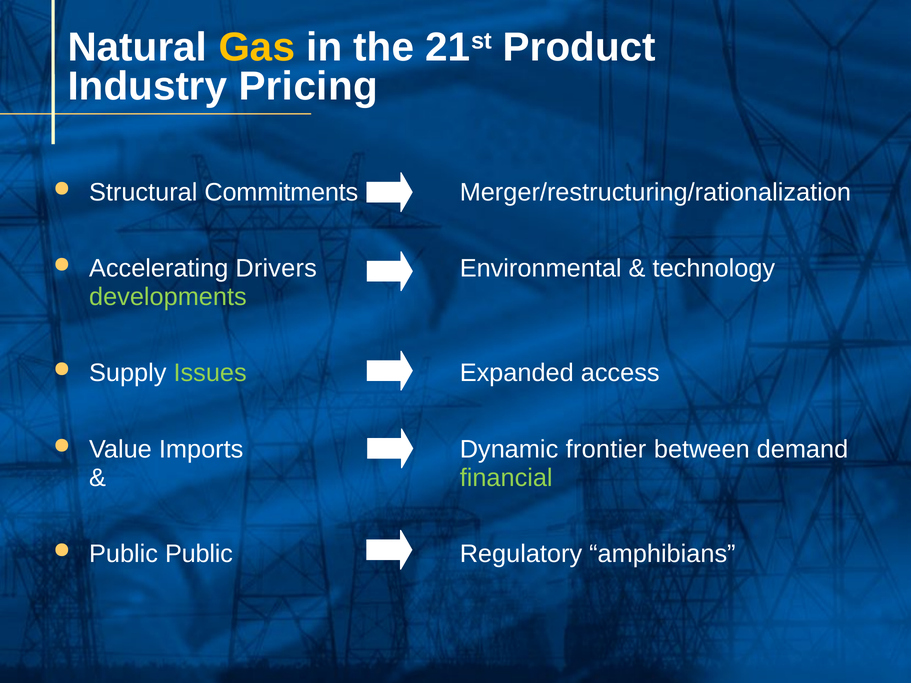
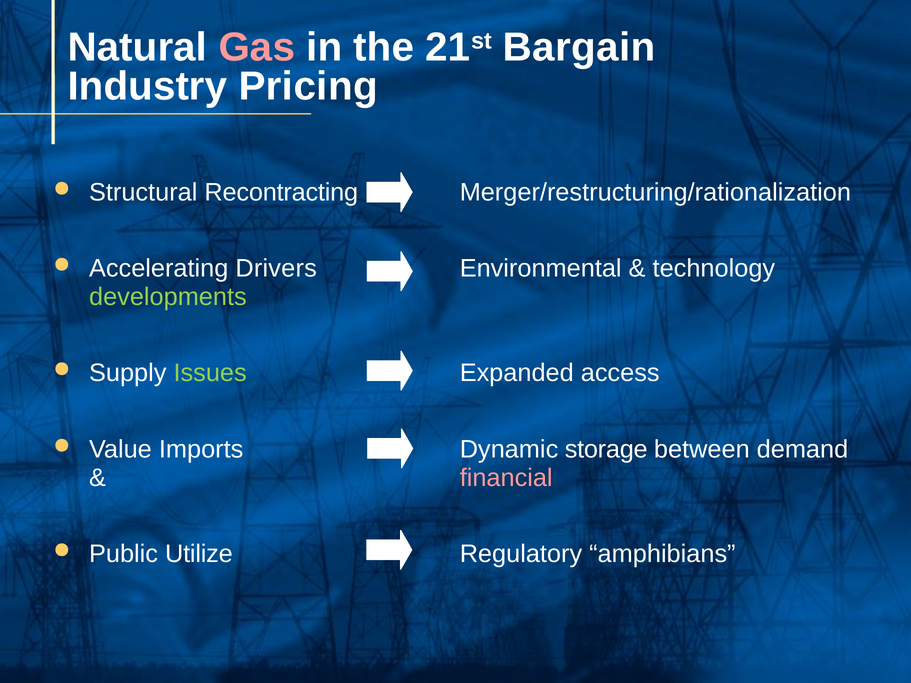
Gas colour: yellow -> pink (257, 47)
Product: Product -> Bargain (579, 47)
Commitments: Commitments -> Recontracting (281, 192)
frontier: frontier -> storage (606, 449)
financial colour: light green -> pink (506, 478)
Public Public: Public -> Utilize (199, 554)
